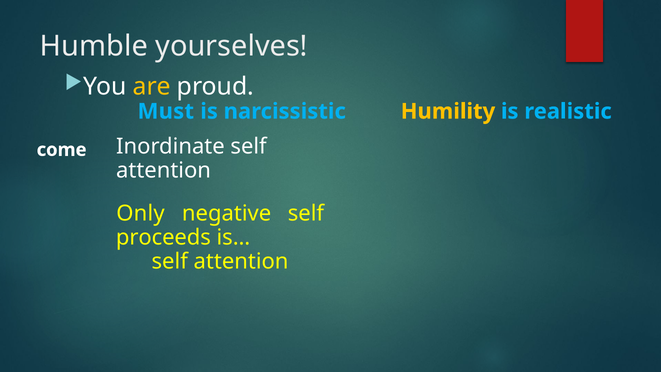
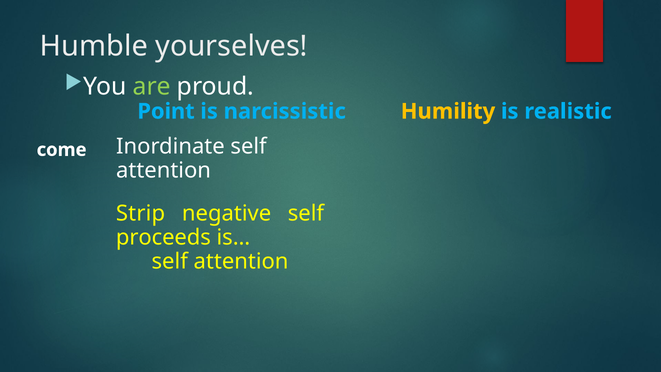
are colour: yellow -> light green (152, 86)
Must: Must -> Point (166, 111)
Only: Only -> Strip (141, 213)
